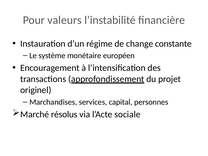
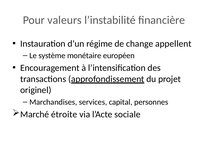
constante: constante -> appellent (173, 44)
résolus: résolus -> étroite (64, 114)
